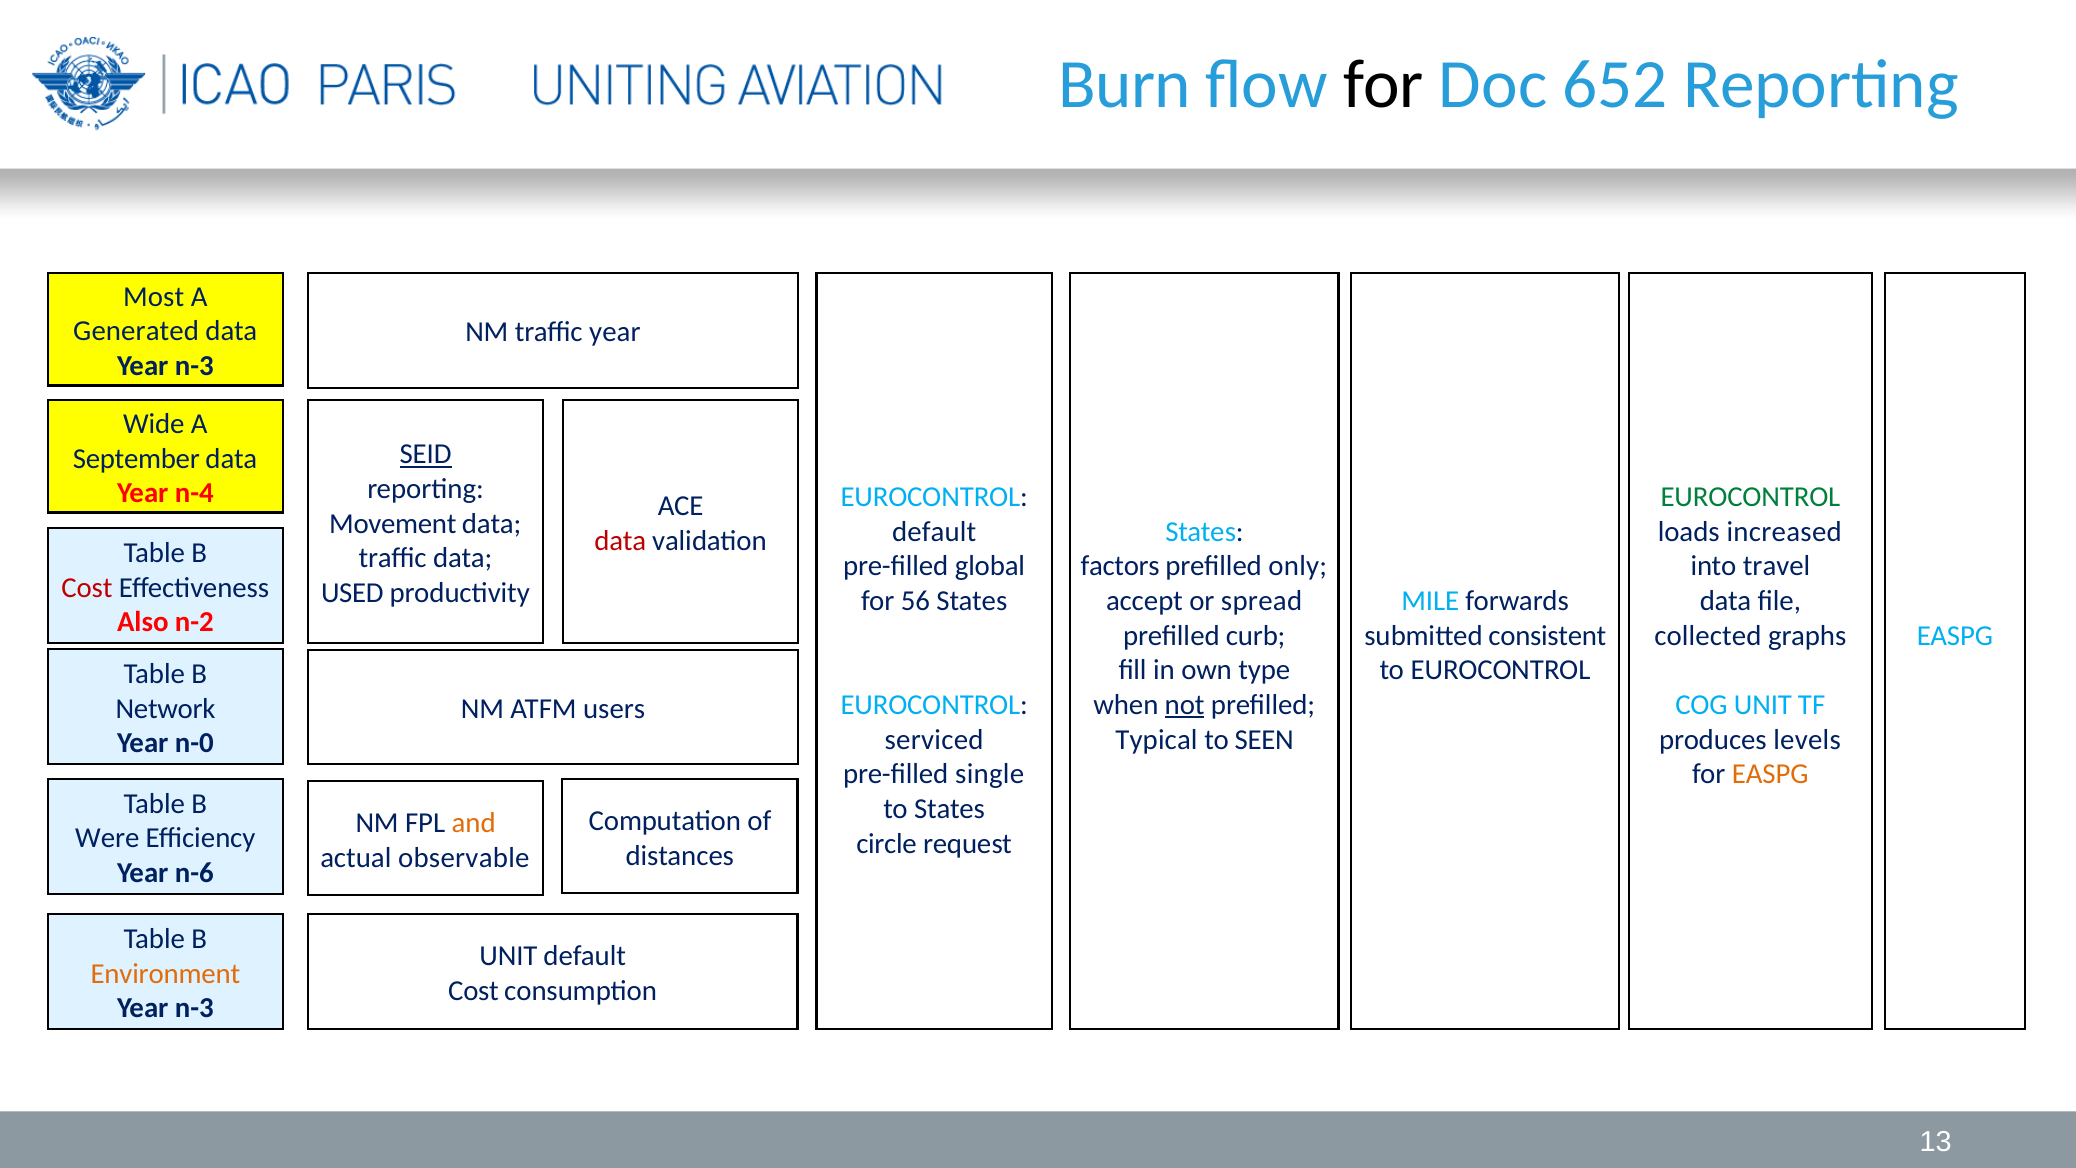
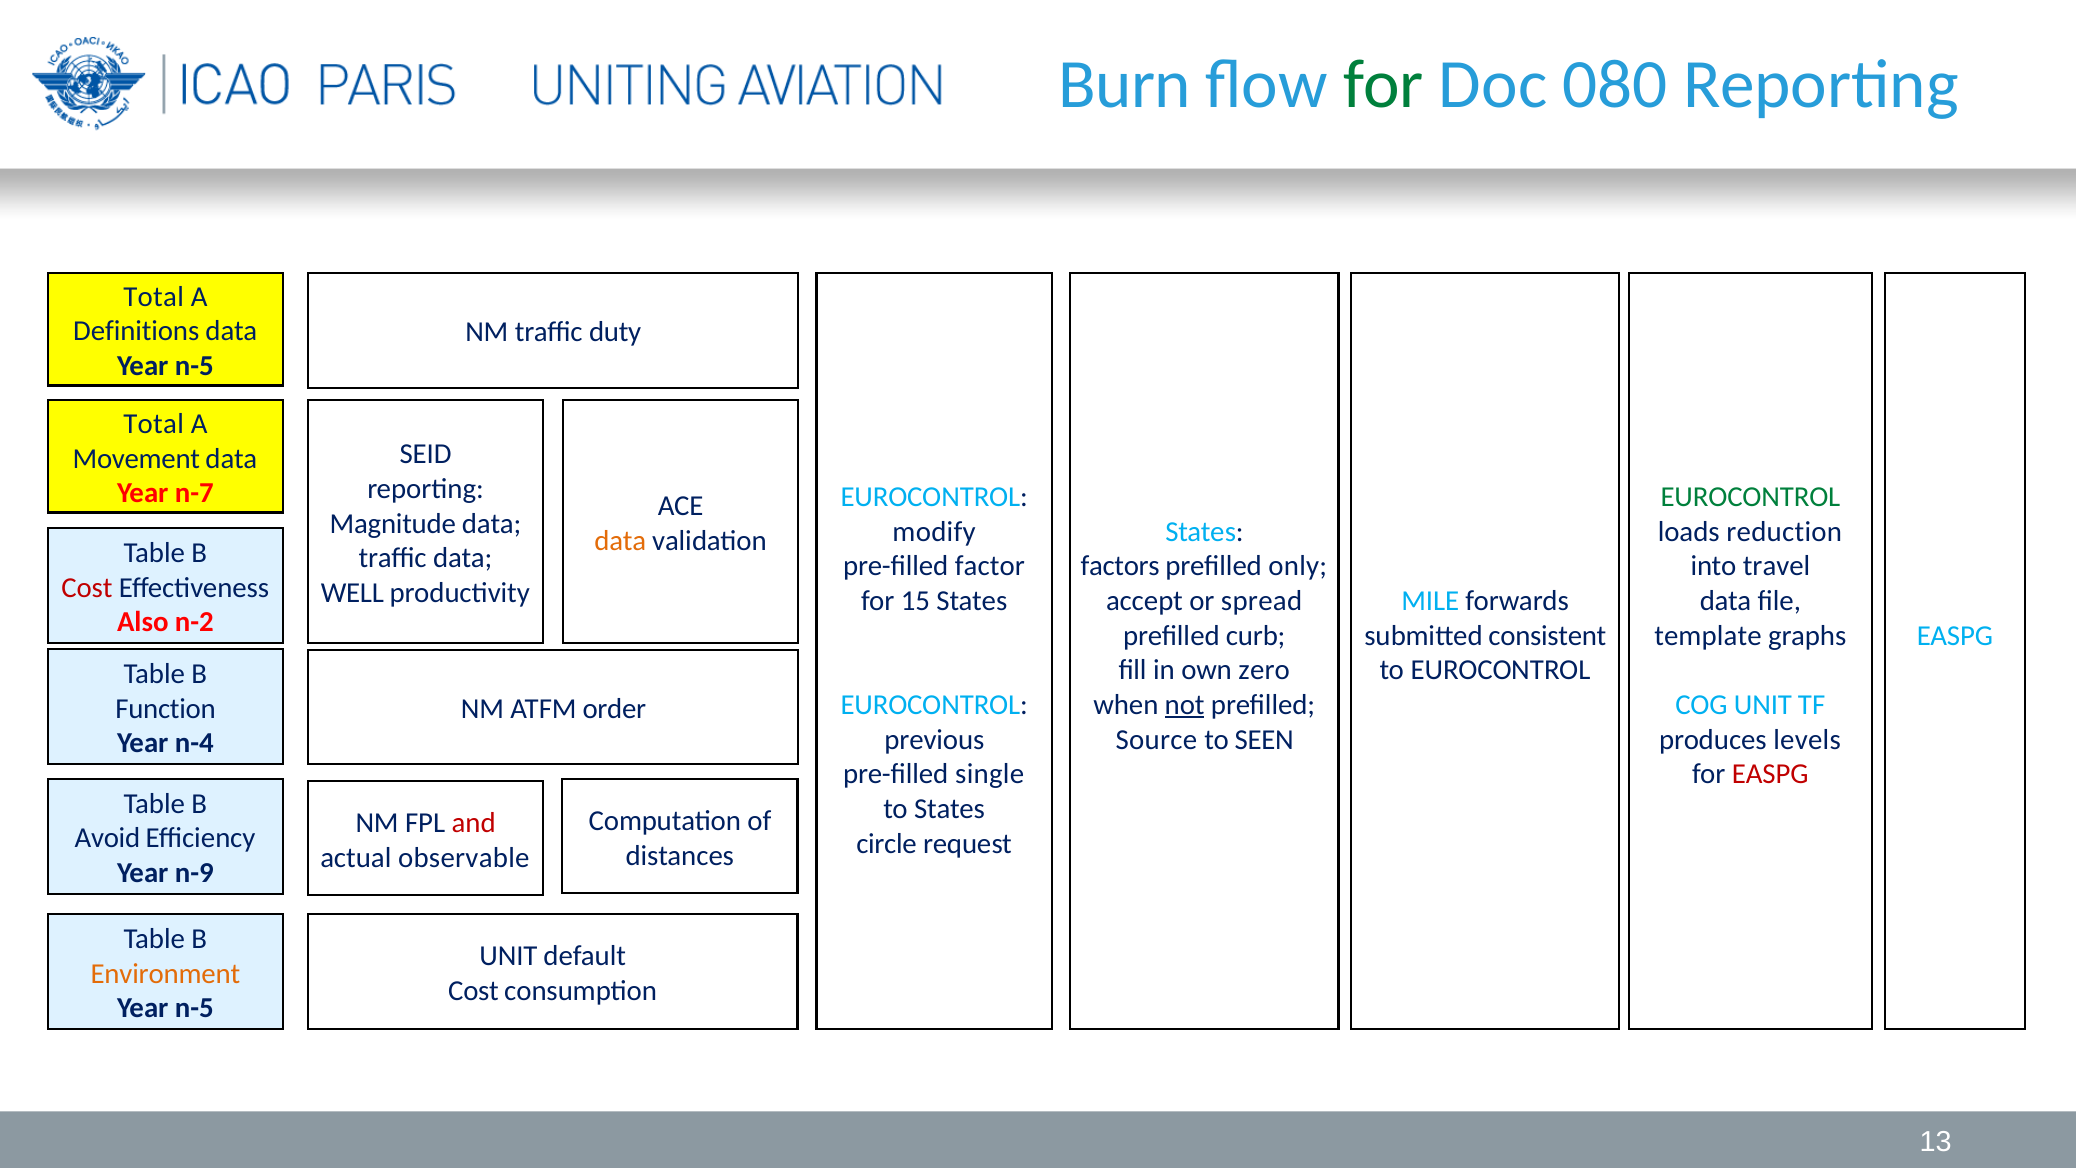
for colour: black -> green (1384, 85)
652: 652 -> 080 (1615, 85)
Most: Most -> Total (154, 297)
Generated: Generated -> Definitions (136, 331)
traffic year: year -> duty (615, 332)
n-3: n-3 -> n-5 (194, 366)
Wide: Wide -> Total (154, 424)
SEID underline: present -> none (426, 454)
September: September -> Movement (136, 458)
n-4: n-4 -> n-7 (194, 493)
Movement: Movement -> Magnitude (393, 523)
default: default -> modify (934, 532)
increased: increased -> reduction (1784, 532)
data colour: red -> orange (620, 541)
global: global -> factor (990, 566)
USED: USED -> WELL (352, 593)
56: 56 -> 15 (916, 601)
collected: collected -> template (1708, 636)
type: type -> zero (1264, 670)
Network: Network -> Function (166, 708)
users: users -> order (614, 709)
serviced: serviced -> previous (934, 739)
Typical: Typical -> Source (1156, 739)
n-0: n-0 -> n-4 (194, 743)
EASPG colour: orange -> red (1770, 774)
and colour: orange -> red (474, 823)
Were: Were -> Avoid (107, 838)
n-6: n-6 -> n-9 (194, 873)
n-3: n-3 -> n-5 (194, 1008)
